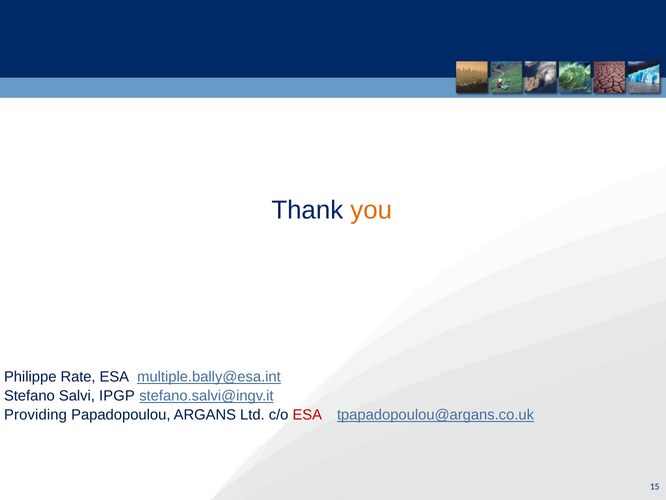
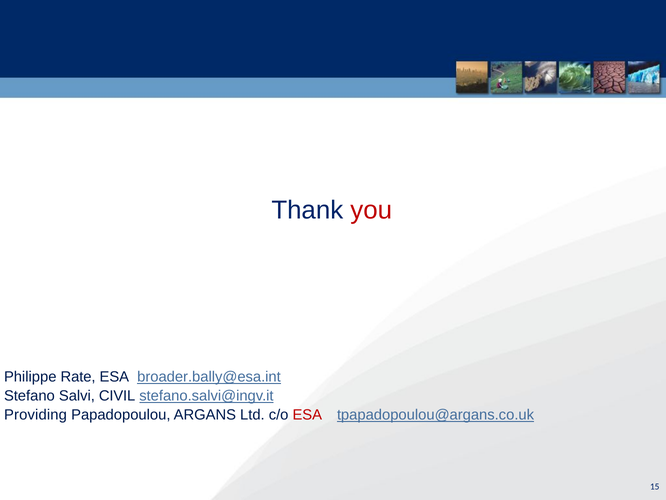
you colour: orange -> red (371, 210)
multiple.bally@esa.int: multiple.bally@esa.int -> broader.bally@esa.int (209, 377)
IPGP: IPGP -> CIVIL (117, 396)
